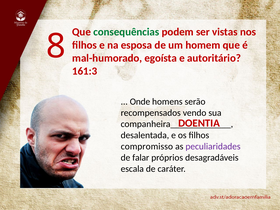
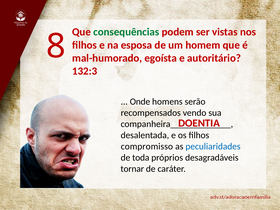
161:3: 161:3 -> 132:3 (85, 71)
peculiaridades colour: purple -> blue (213, 146)
falar: falar -> toda (141, 158)
escala: escala -> tornar (132, 169)
